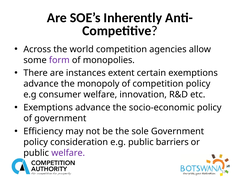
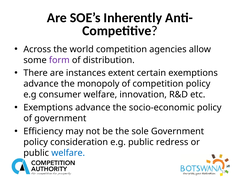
monopolies: monopolies -> distribution (109, 60)
barriers: barriers -> redress (172, 142)
welfare colour: purple -> blue (68, 153)
